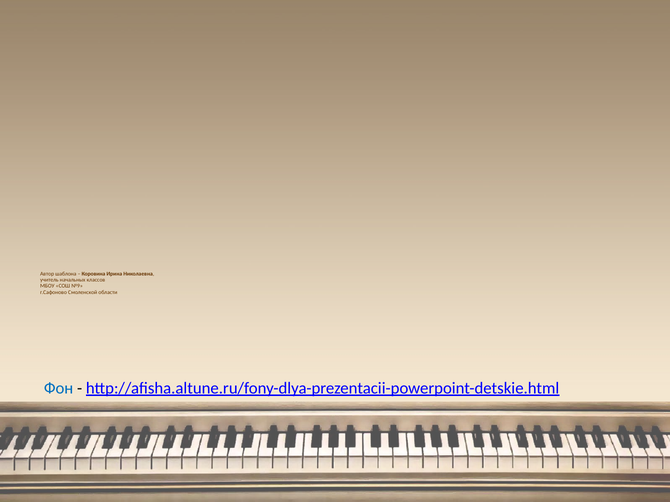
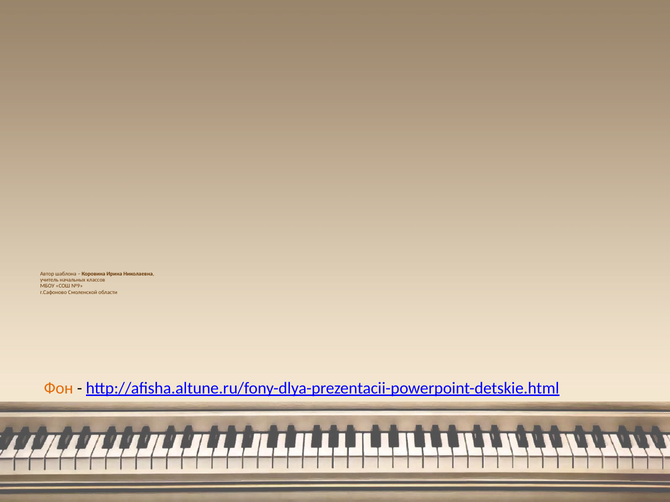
Фон colour: blue -> orange (59, 388)
